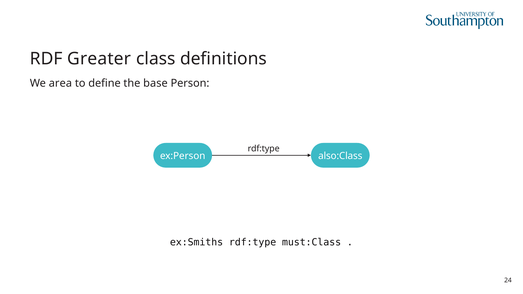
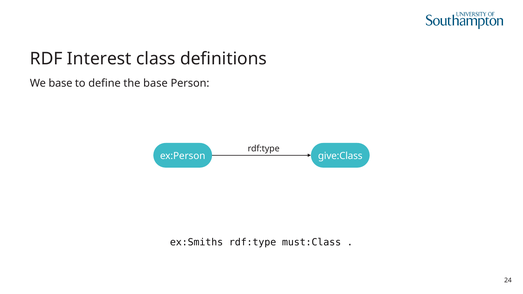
Greater: Greater -> Interest (99, 59)
We area: area -> base (60, 83)
also:Class: also:Class -> give:Class (340, 156)
